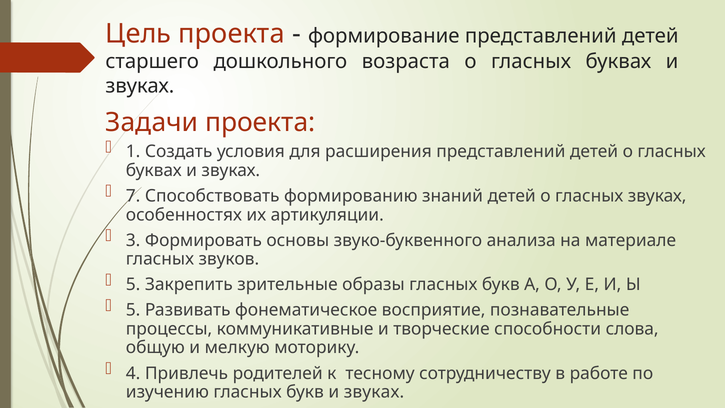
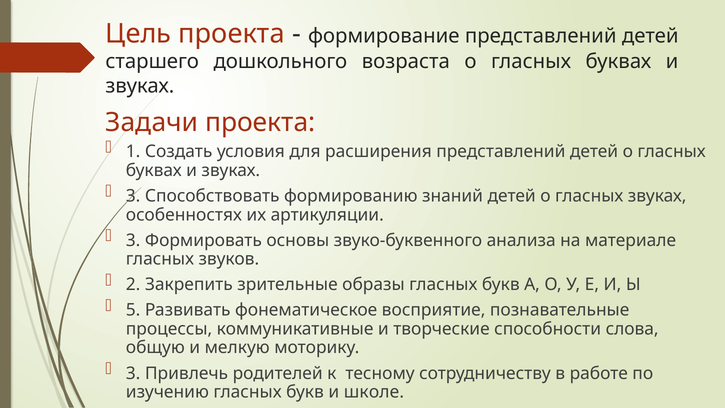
7: 7 -> 3 (133, 196)
5: 5 -> 2 (133, 285)
4: 4 -> 3 (133, 373)
букв и звуках: звуках -> школе (374, 392)
